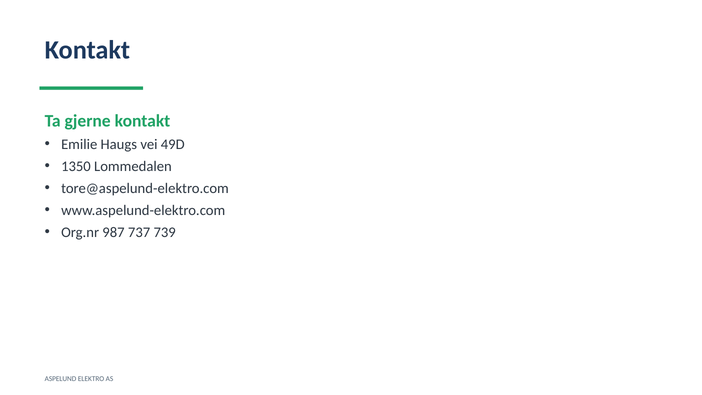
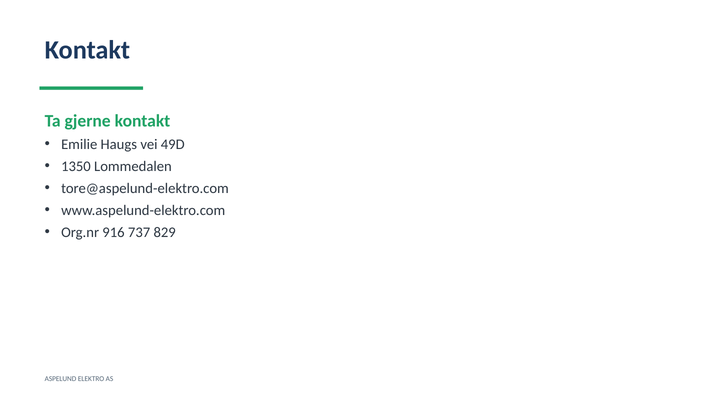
987: 987 -> 916 (113, 232)
739: 739 -> 829 (165, 232)
